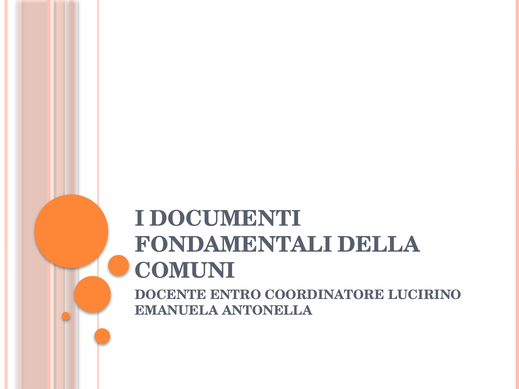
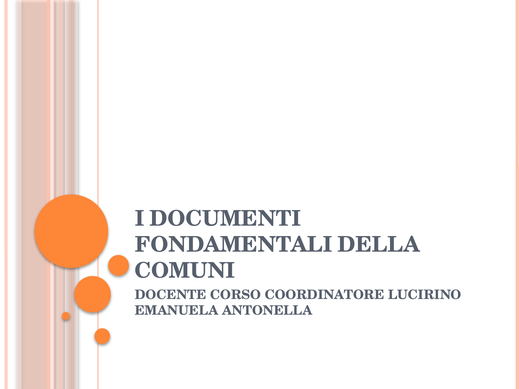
ENTRO: ENTRO -> CORSO (236, 295)
